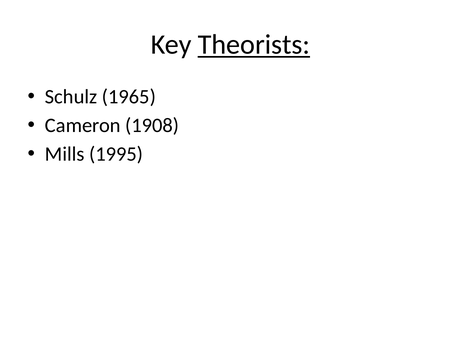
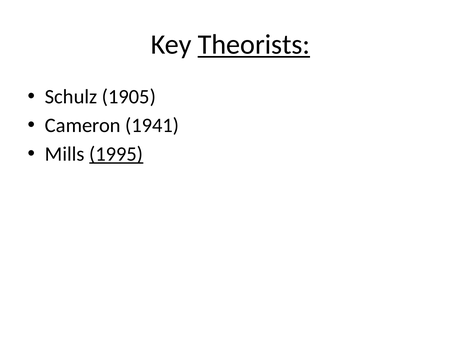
1965: 1965 -> 1905 (129, 97)
1908: 1908 -> 1941 (152, 125)
1995 underline: none -> present (116, 154)
